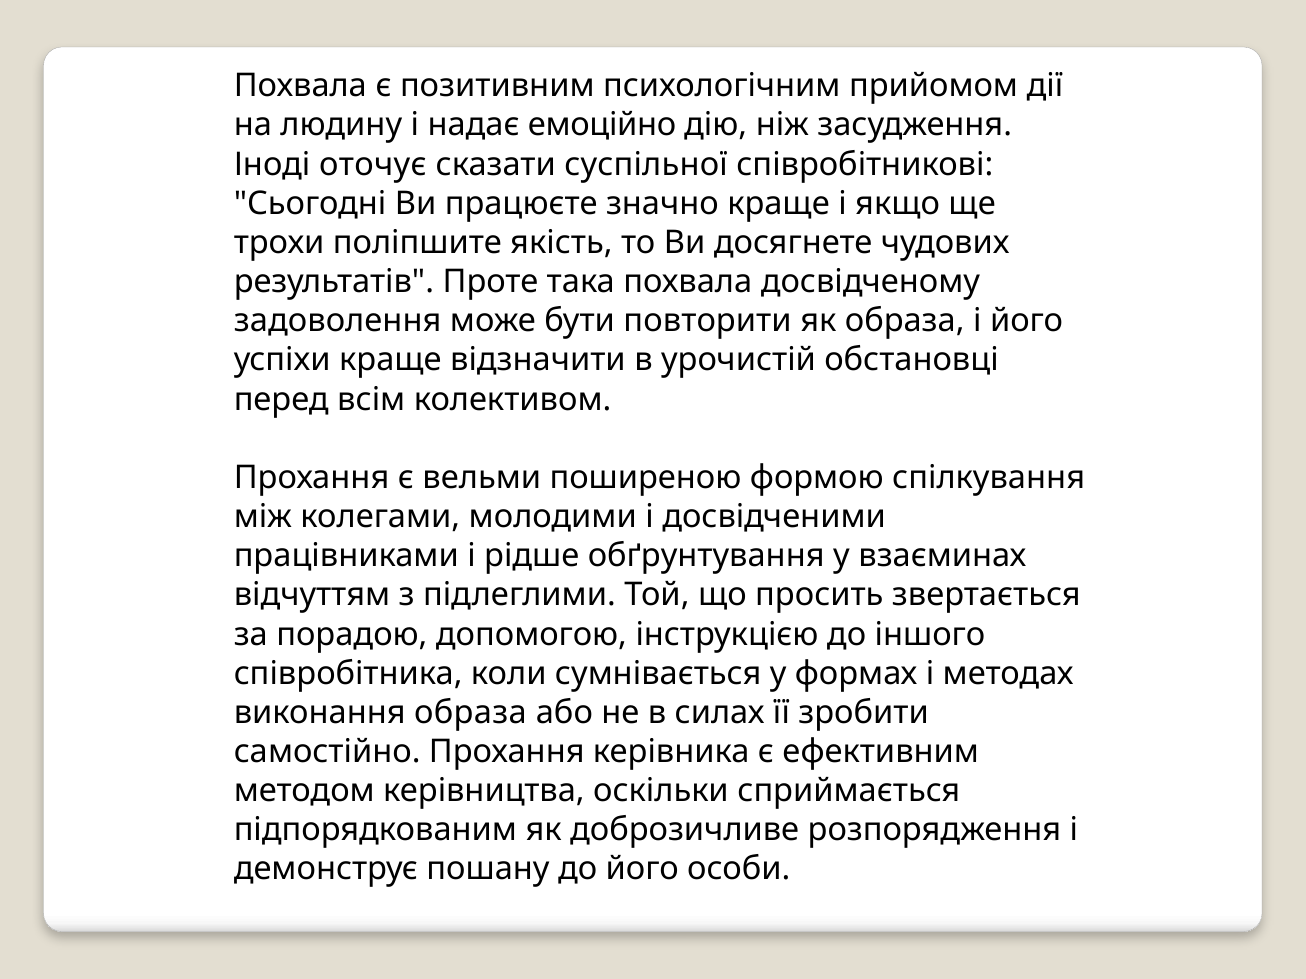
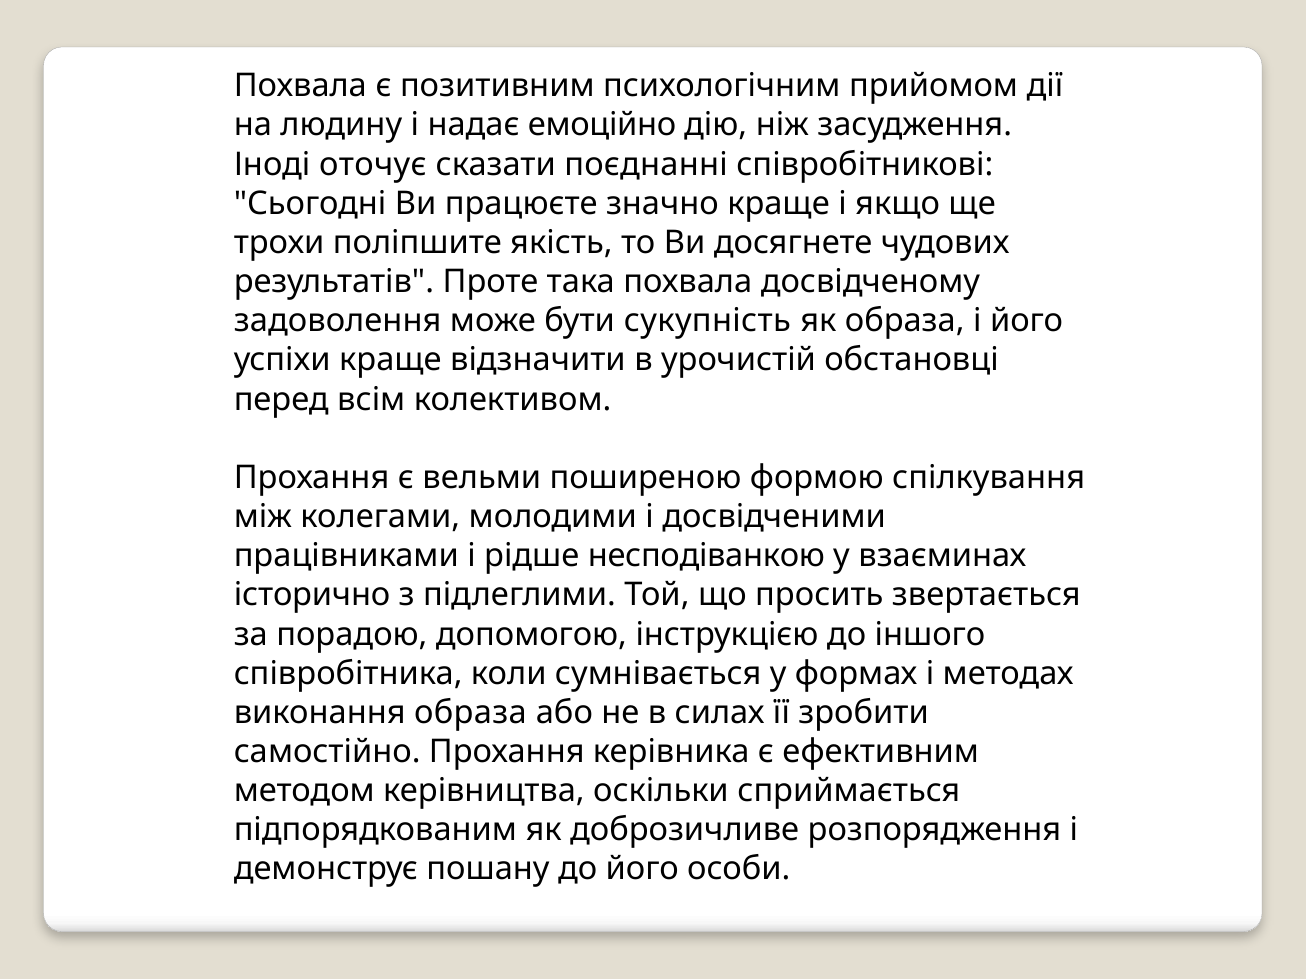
суспільної: суспільної -> поєднанні (646, 164)
повторити: повторити -> сукупність (707, 321)
обґрунтування: обґрунтування -> несподіванкою (706, 556)
відчуттям: відчуттям -> історично (312, 595)
